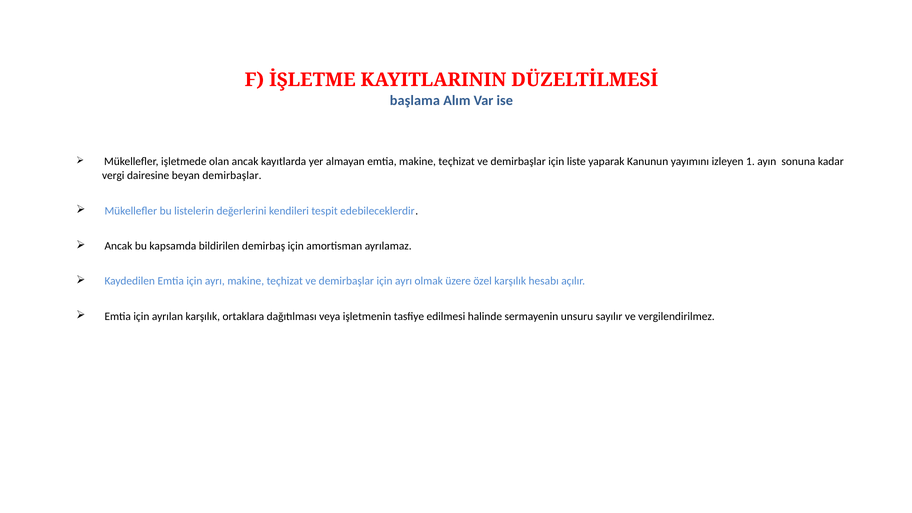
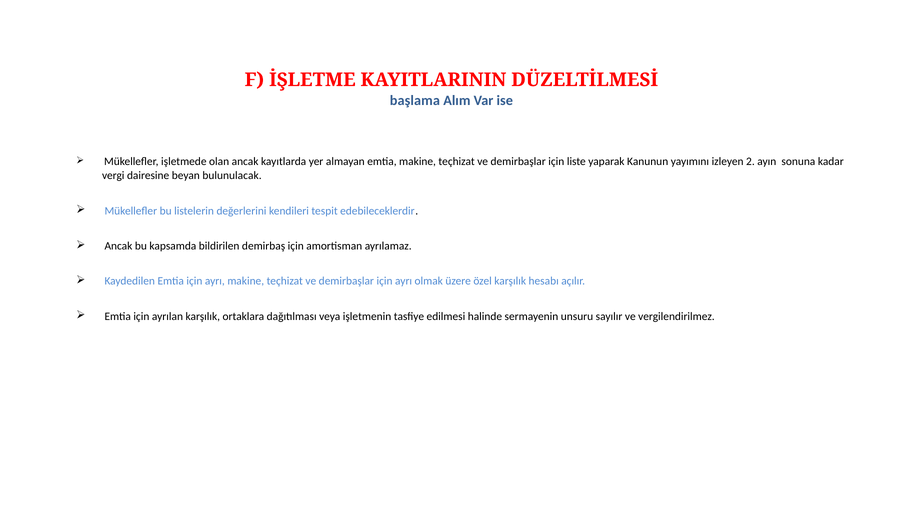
1: 1 -> 2 (750, 162)
beyan demirbaşlar: demirbaşlar -> bulunulacak (232, 176)
